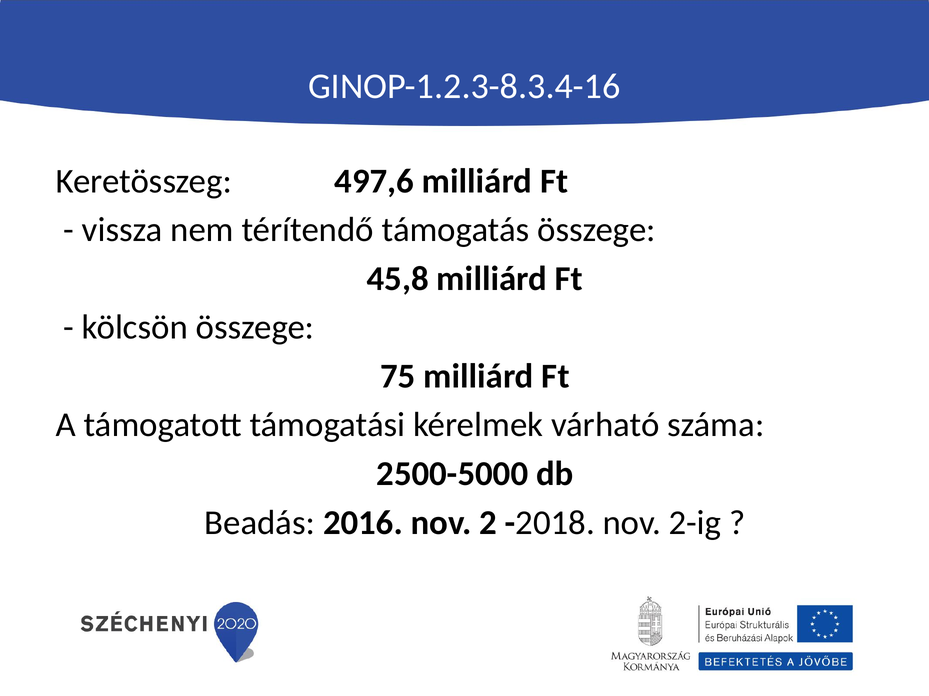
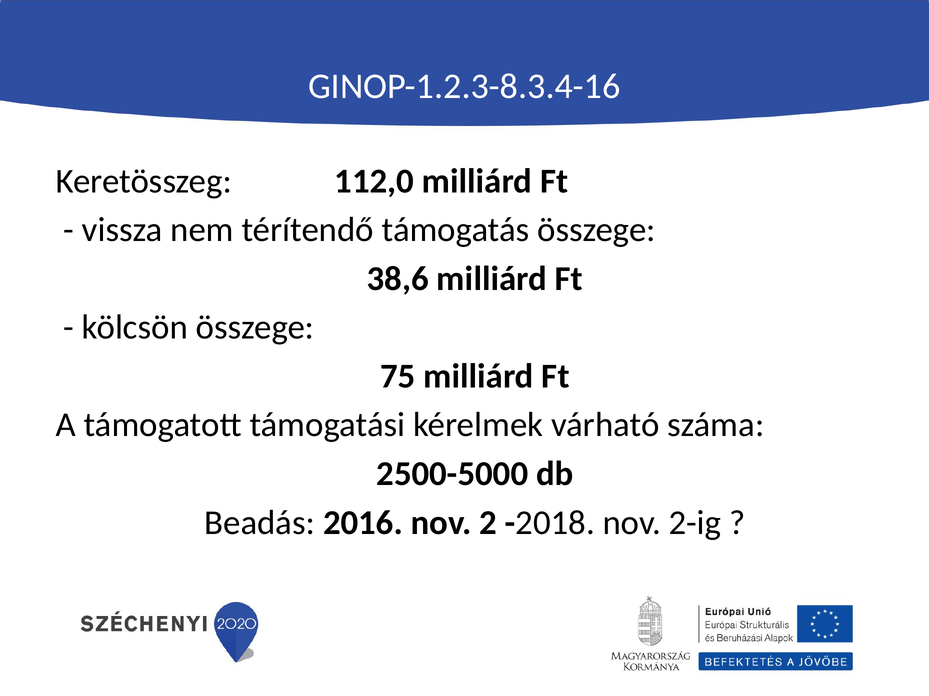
497,6: 497,6 -> 112,0 (374, 181)
45,8: 45,8 -> 38,6 (398, 279)
